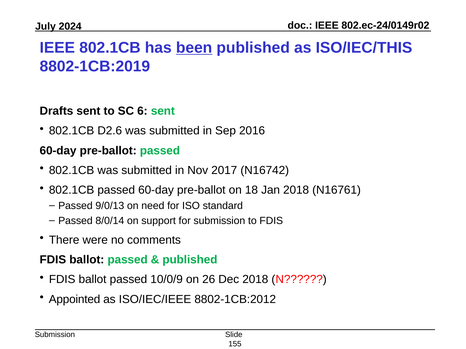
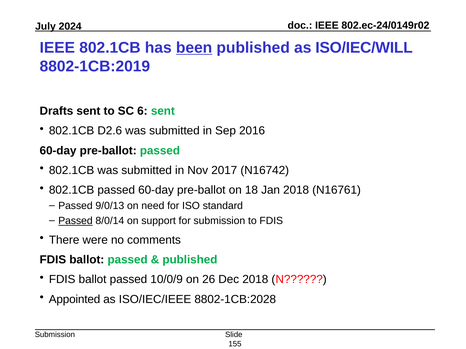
ISO/IEC/THIS: ISO/IEC/THIS -> ISO/IEC/WILL (364, 48)
Passed underline: none -> present (75, 221)
8802-1CB:2012: 8802-1CB:2012 -> 8802-1CB:2028 (235, 300)
